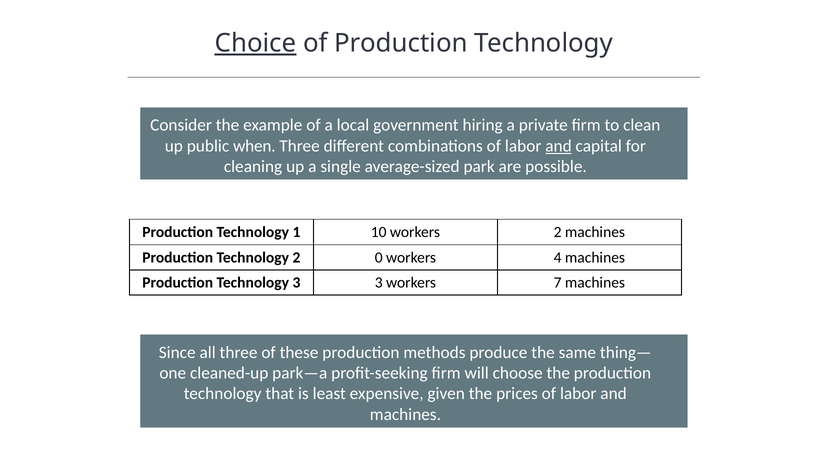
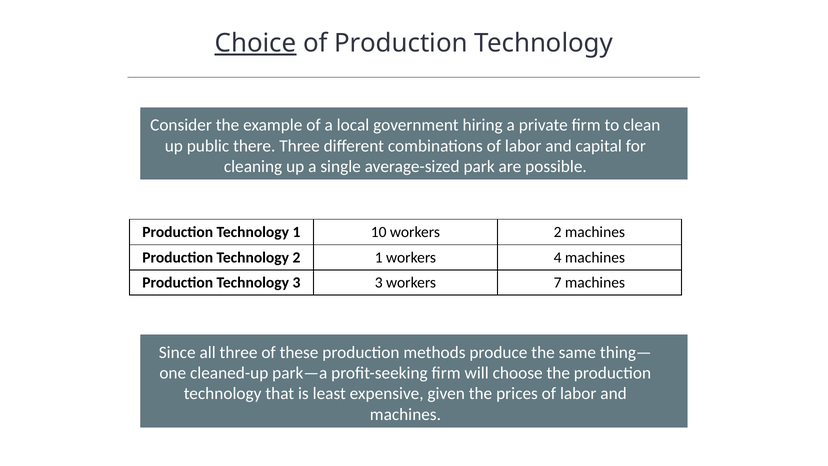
when: when -> there (254, 146)
and underline: present -> none (559, 146)
2 0: 0 -> 1 (379, 257)
